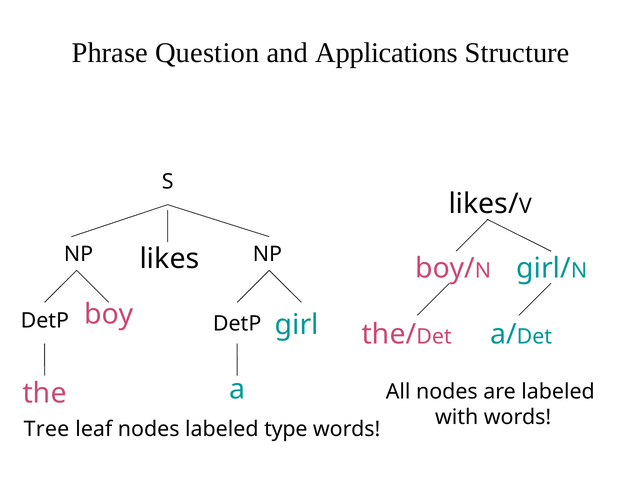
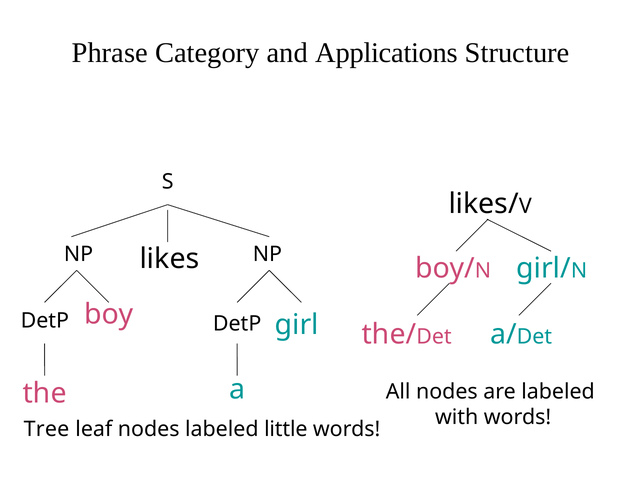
Question: Question -> Category (207, 53)
type: type -> little (286, 429)
